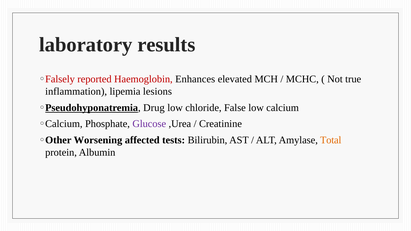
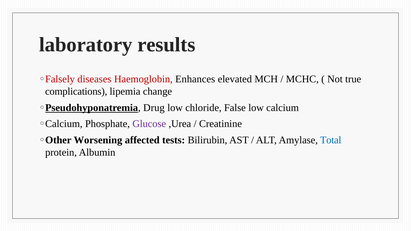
reported: reported -> diseases (94, 79)
inflammation: inflammation -> complications (76, 92)
lesions: lesions -> change (157, 92)
Total colour: orange -> blue (331, 140)
